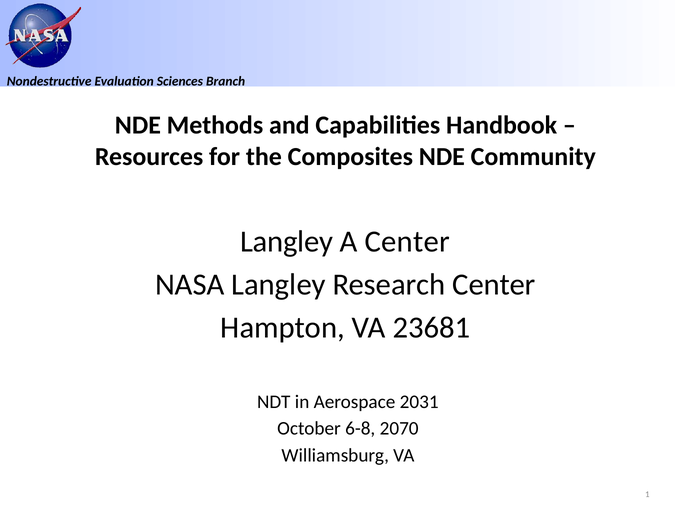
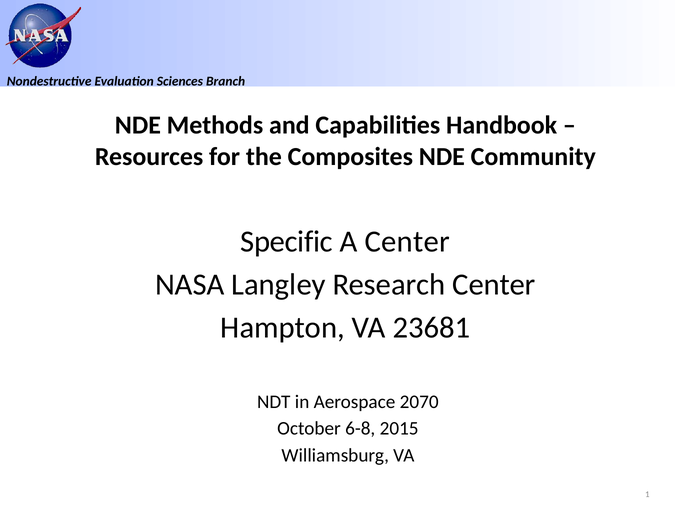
Langley: Langley -> Specific (287, 242)
2031: 2031 -> 2070 (419, 402)
2070: 2070 -> 2015 (399, 429)
